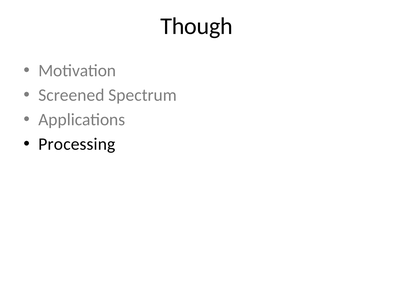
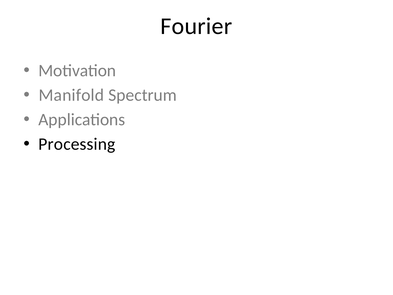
Though: Though -> Fourier (196, 26)
Screened: Screened -> Manifold (71, 95)
